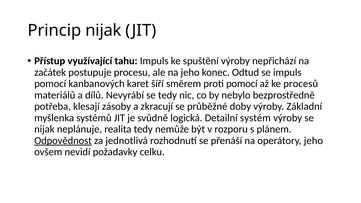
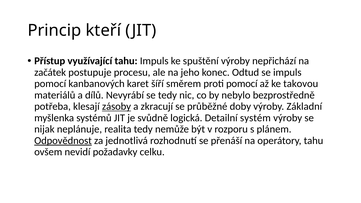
Princip nijak: nijak -> kteří (103, 30)
procesů: procesů -> takovou (301, 84)
zásoby underline: none -> present (116, 107)
operátory jeho: jeho -> tahu (314, 141)
